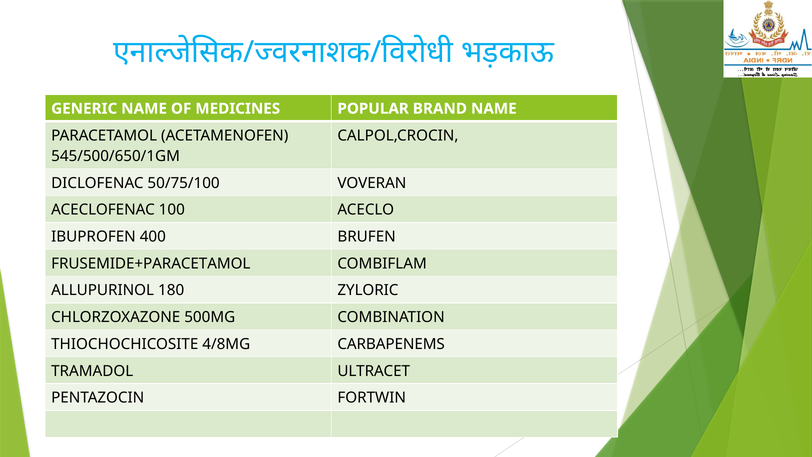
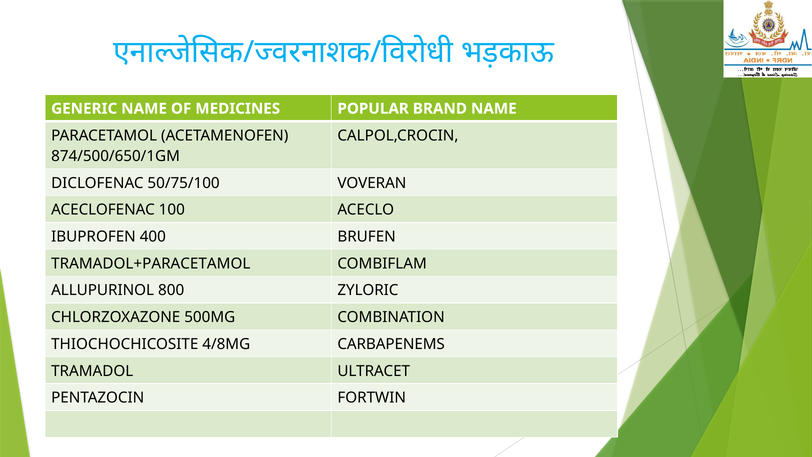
545/500/650/1GM: 545/500/650/1GM -> 874/500/650/1GM (116, 156)
FRUSEMIDE+PARACETAMOL: FRUSEMIDE+PARACETAMOL -> TRAMADOL+PARACETAMOL (151, 263)
180: 180 -> 800 (171, 290)
